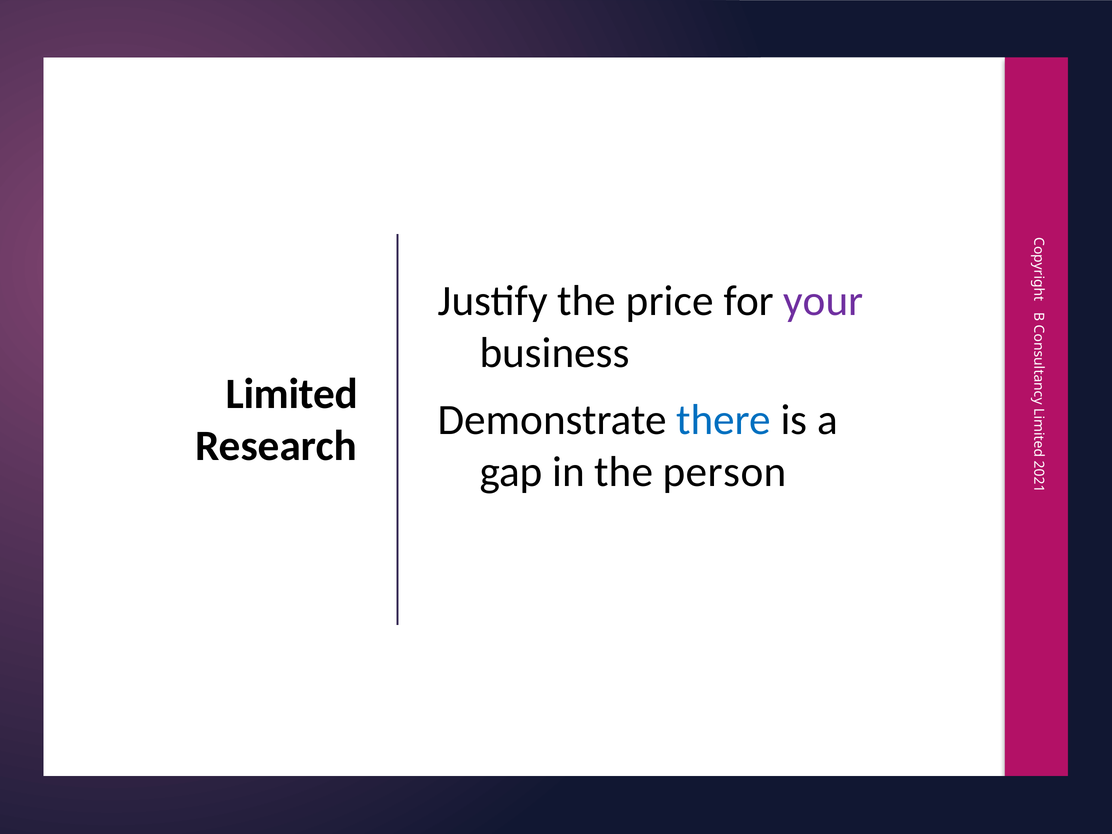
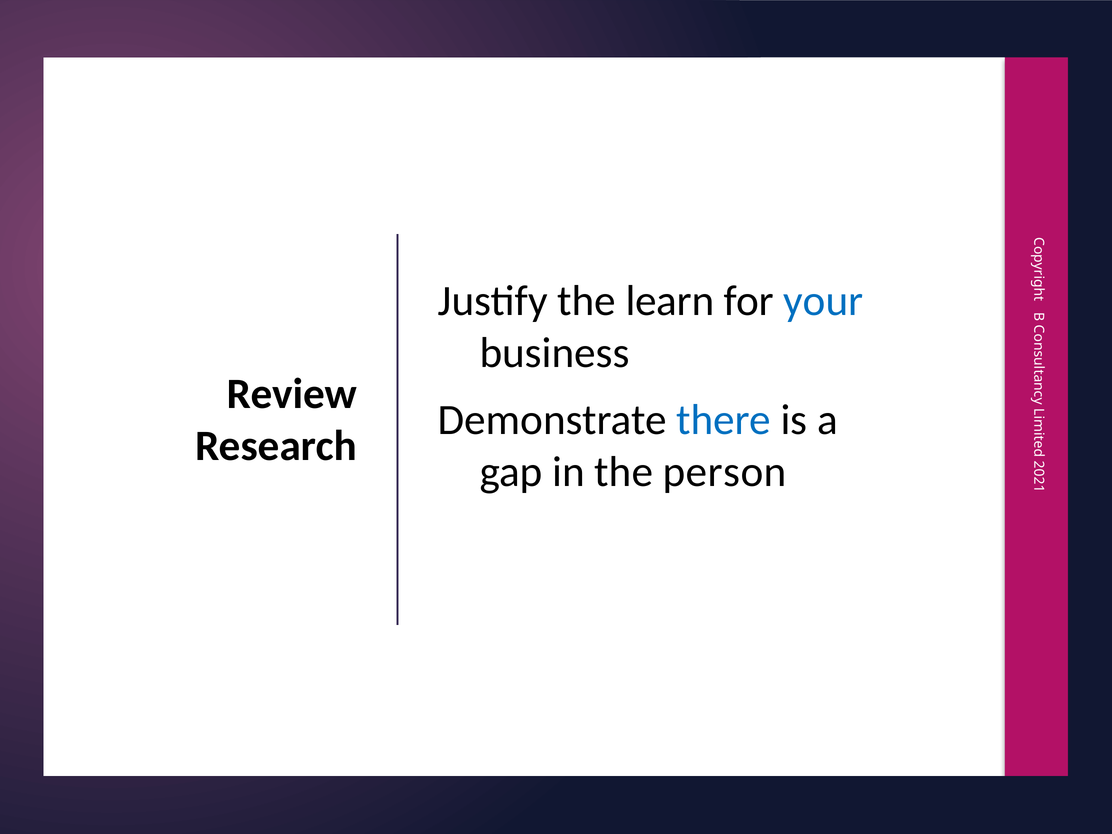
price: price -> learn (670, 301)
your colour: purple -> blue (823, 301)
Limited: Limited -> Review (292, 394)
